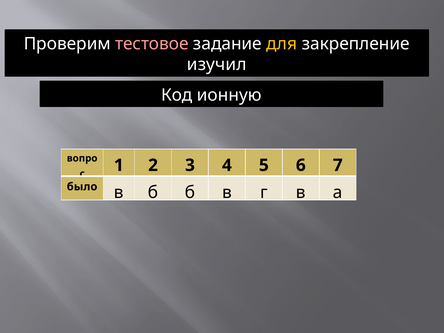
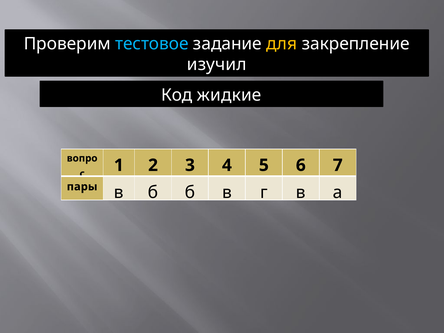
тестовое colour: pink -> light blue (152, 44)
ионную: ионную -> жидкие (229, 95)
было: было -> пары (82, 187)
